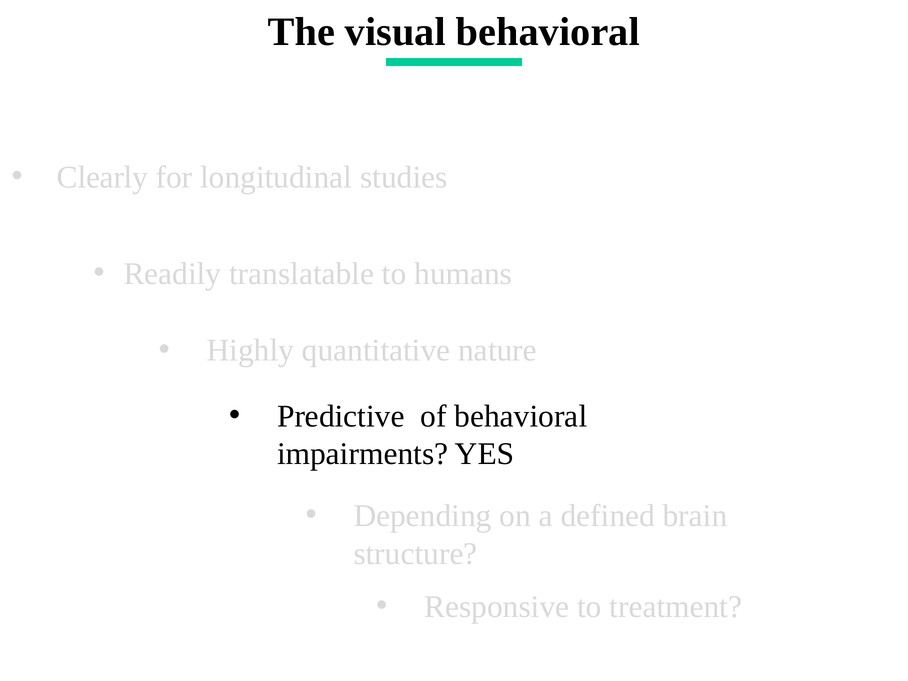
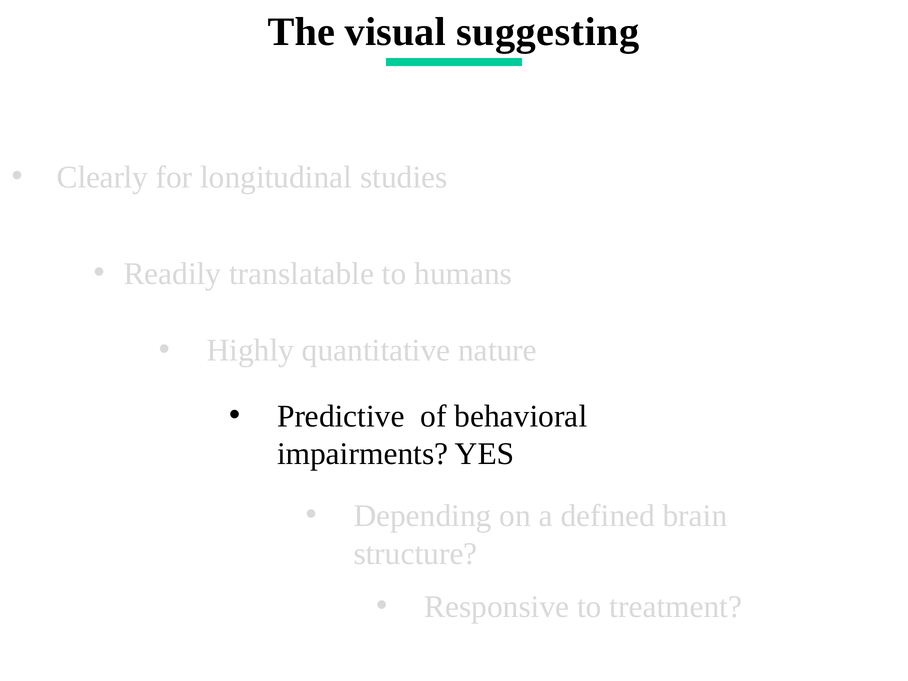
visual behavioral: behavioral -> suggesting (548, 32)
